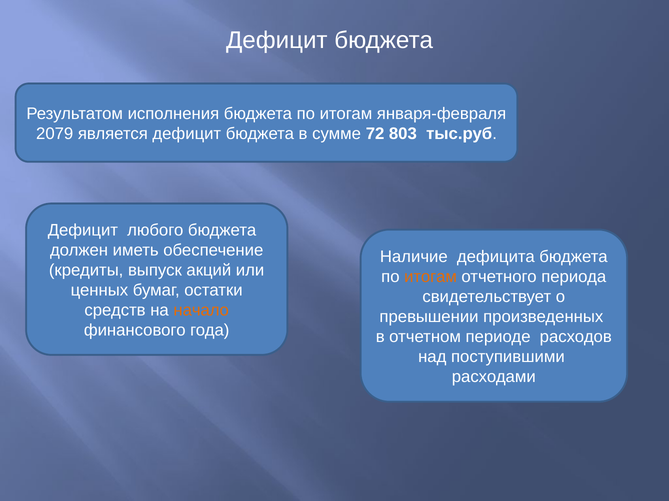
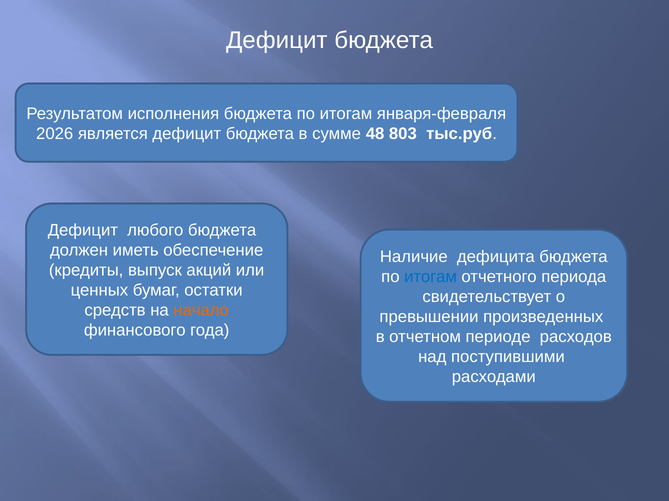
2079: 2079 -> 2026 (55, 134)
72: 72 -> 48 (375, 134)
итогам colour: orange -> blue (431, 277)
